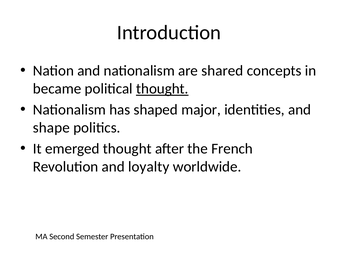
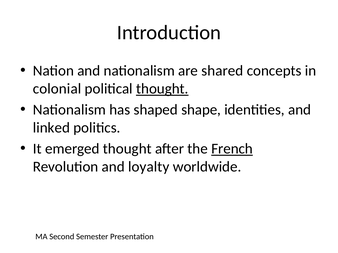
became: became -> colonial (57, 89)
major: major -> shape (201, 110)
shape: shape -> linked (51, 128)
French underline: none -> present (232, 149)
